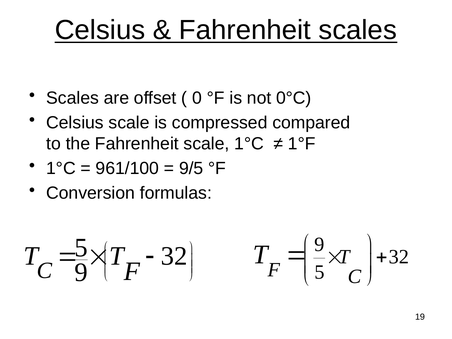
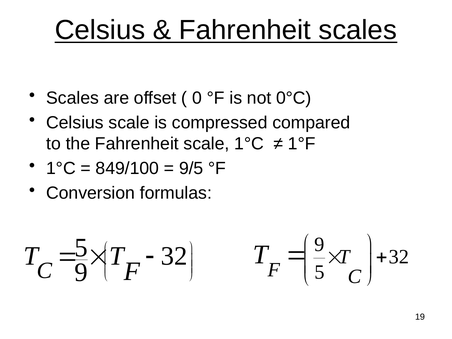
961/100: 961/100 -> 849/100 (127, 168)
